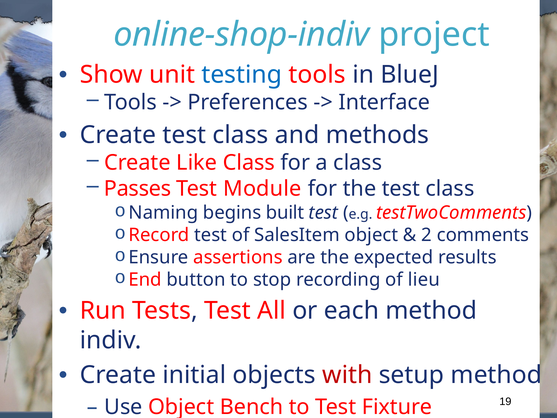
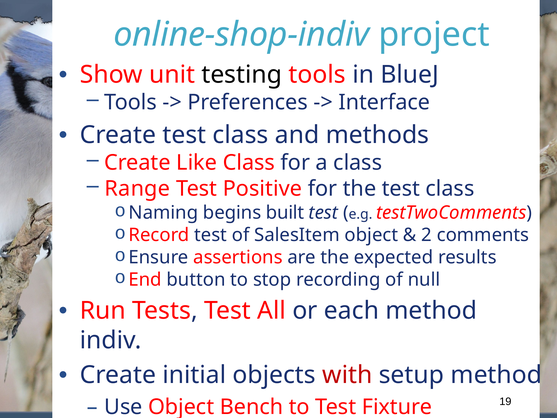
testing colour: blue -> black (242, 75)
Passes: Passes -> Range (137, 189)
Module: Module -> Positive (262, 189)
lieu: lieu -> null (424, 279)
